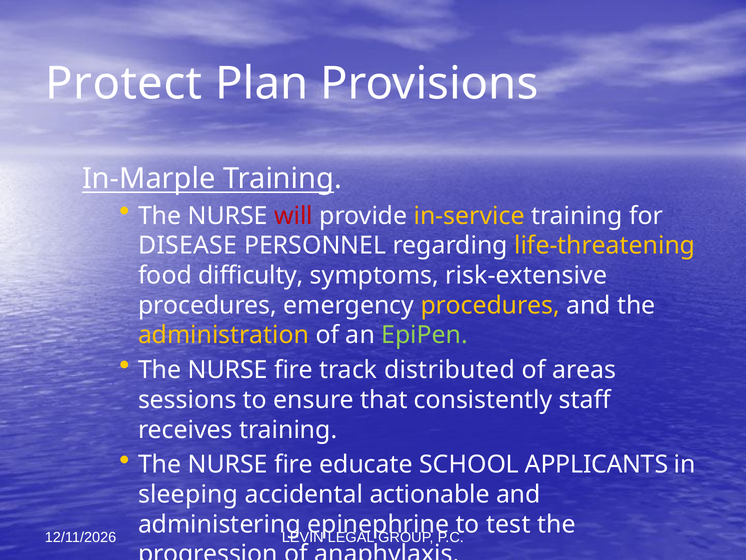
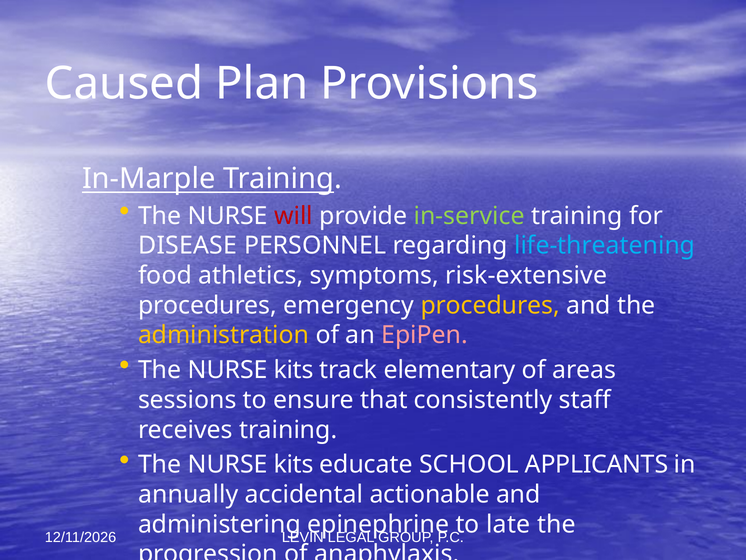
Protect: Protect -> Caused (124, 83)
in-service colour: yellow -> light green (469, 216)
life-threatening colour: yellow -> light blue (605, 245)
difficulty: difficulty -> athletics (251, 275)
EpiPen colour: light green -> pink (425, 335)
fire: fire -> kits (294, 370)
distributed: distributed -> elementary (450, 370)
fire: fire -> kits (294, 464)
sleeping: sleeping -> annually (188, 494)
test: test -> late (508, 524)
